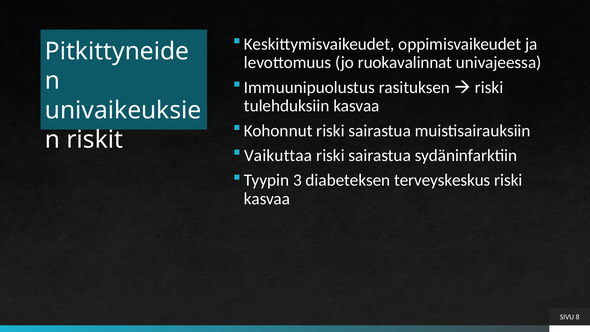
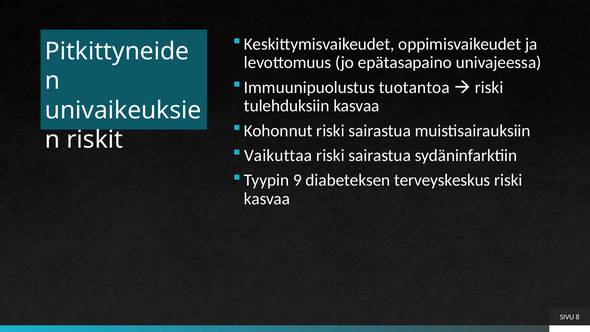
ruokavalinnat: ruokavalinnat -> epätasapaino (405, 63)
rasituksen: rasituksen -> tuotantoa (414, 87)
3: 3 -> 9 (297, 180)
